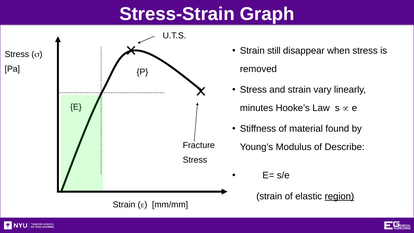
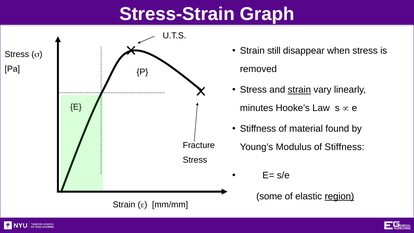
strain underline: none -> present (299, 90)
of Describe: Describe -> Stiffness (345, 147)
strain: strain -> some (269, 196)
